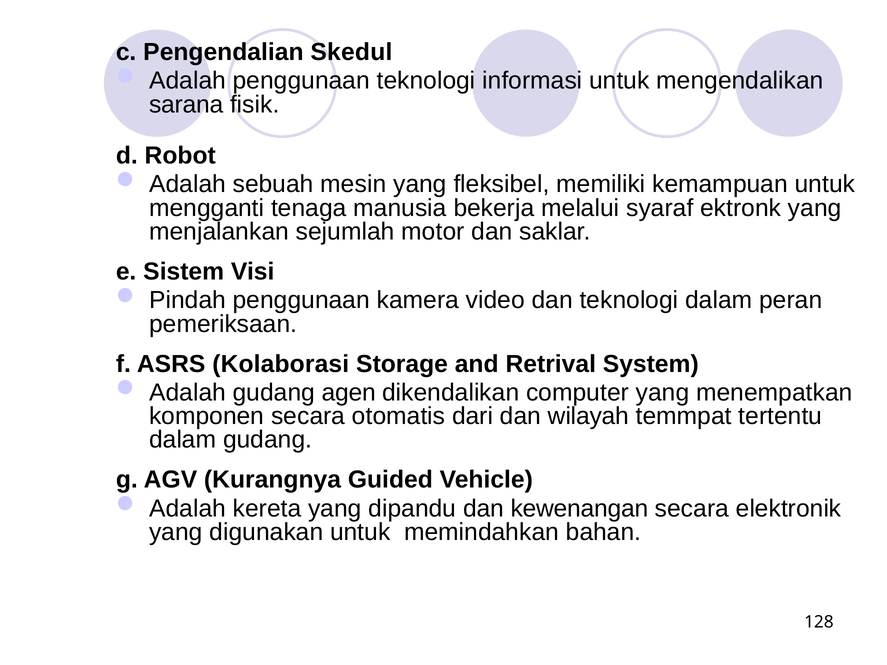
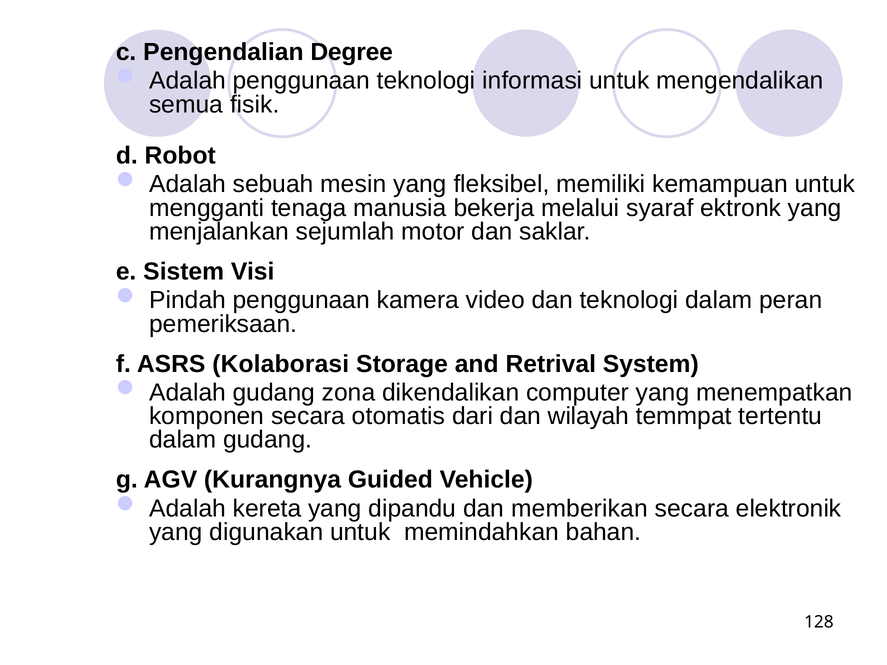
Skedul: Skedul -> Degree (352, 52)
sarana: sarana -> semua (186, 104)
agen: agen -> zona (349, 393)
kewenangan: kewenangan -> memberikan (579, 509)
